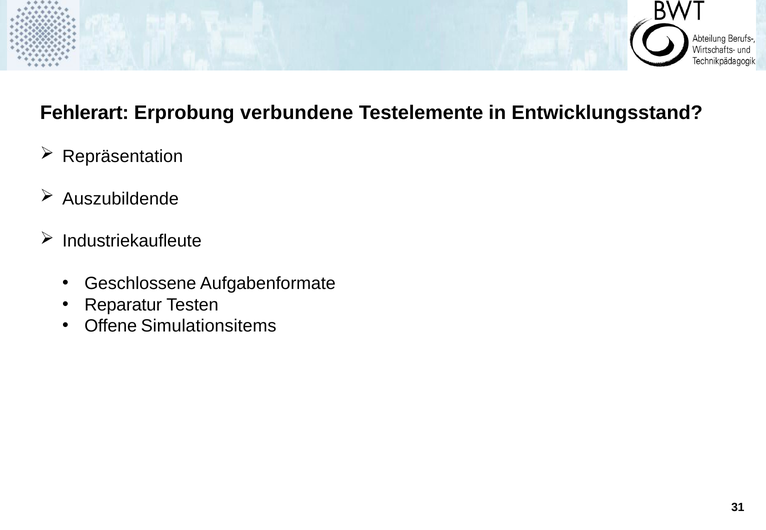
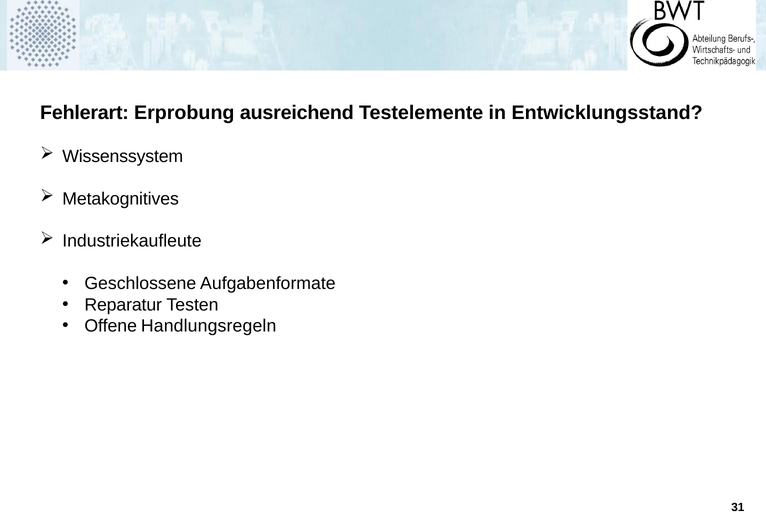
verbundene: verbundene -> ausreichend (297, 113)
Repräsentation: Repräsentation -> Wissenssystem (123, 156)
Auszubildende: Auszubildende -> Metakognitives (121, 199)
Simulationsitems: Simulationsitems -> Handlungsregeln (209, 326)
